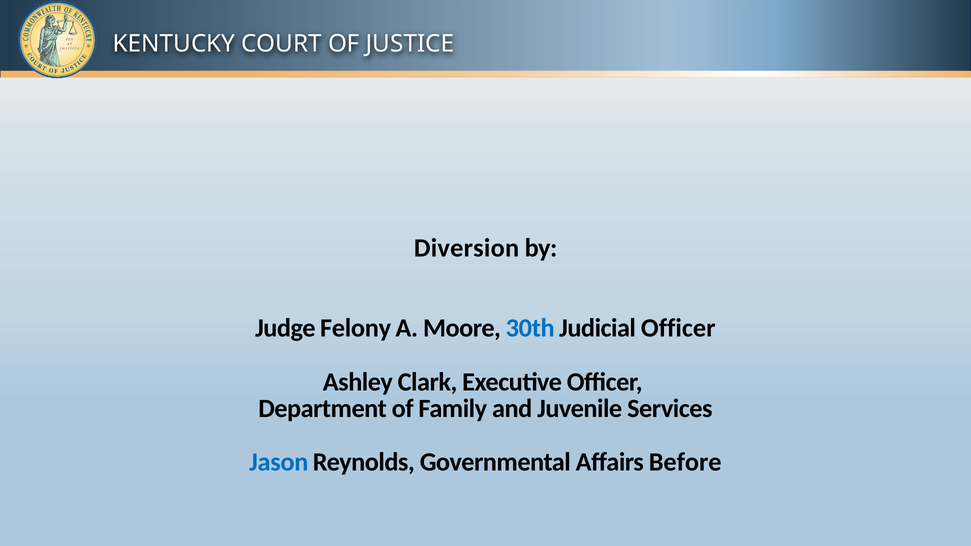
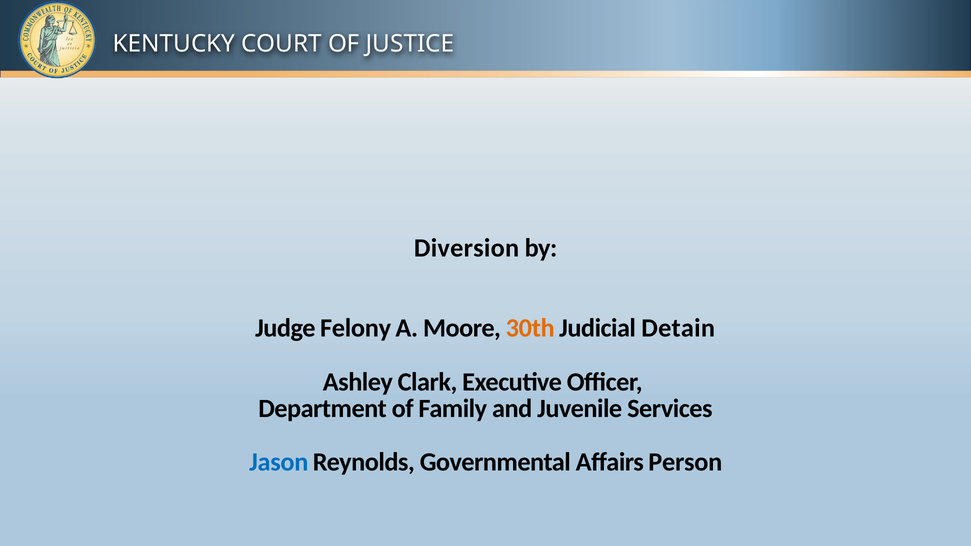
30th colour: blue -> orange (530, 328)
Judicial Officer: Officer -> Detain (678, 328)
Before: Before -> Person (685, 462)
